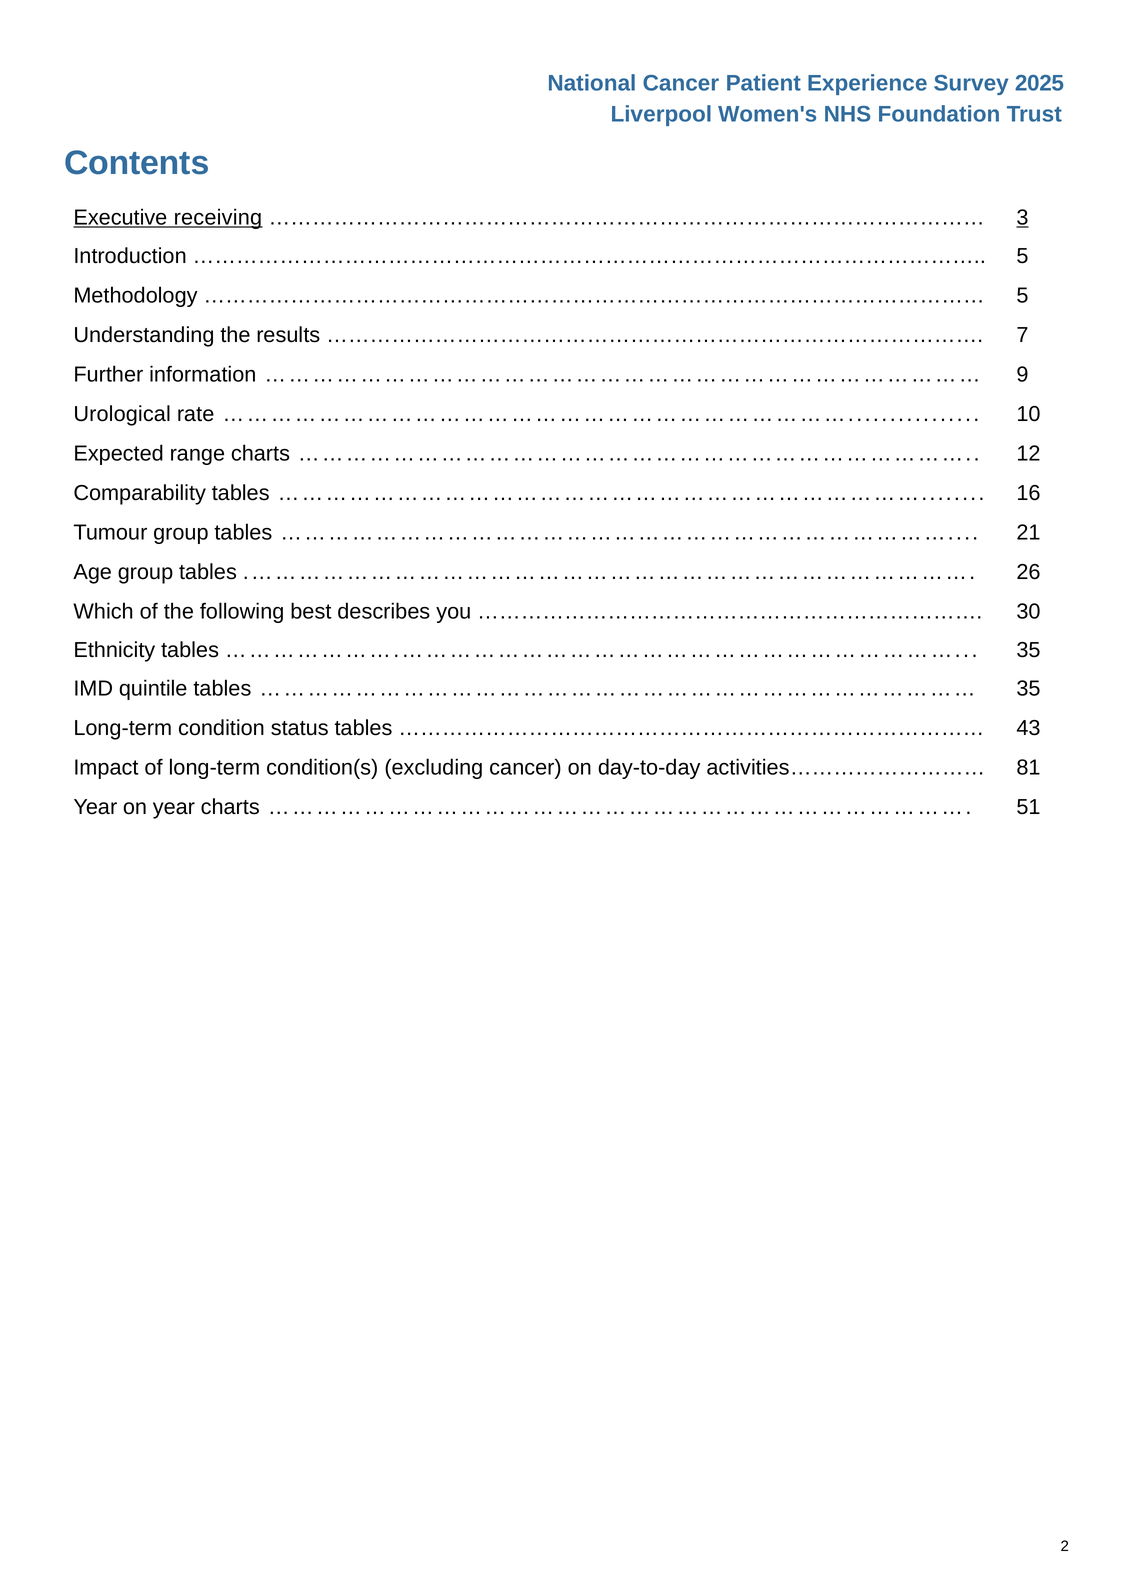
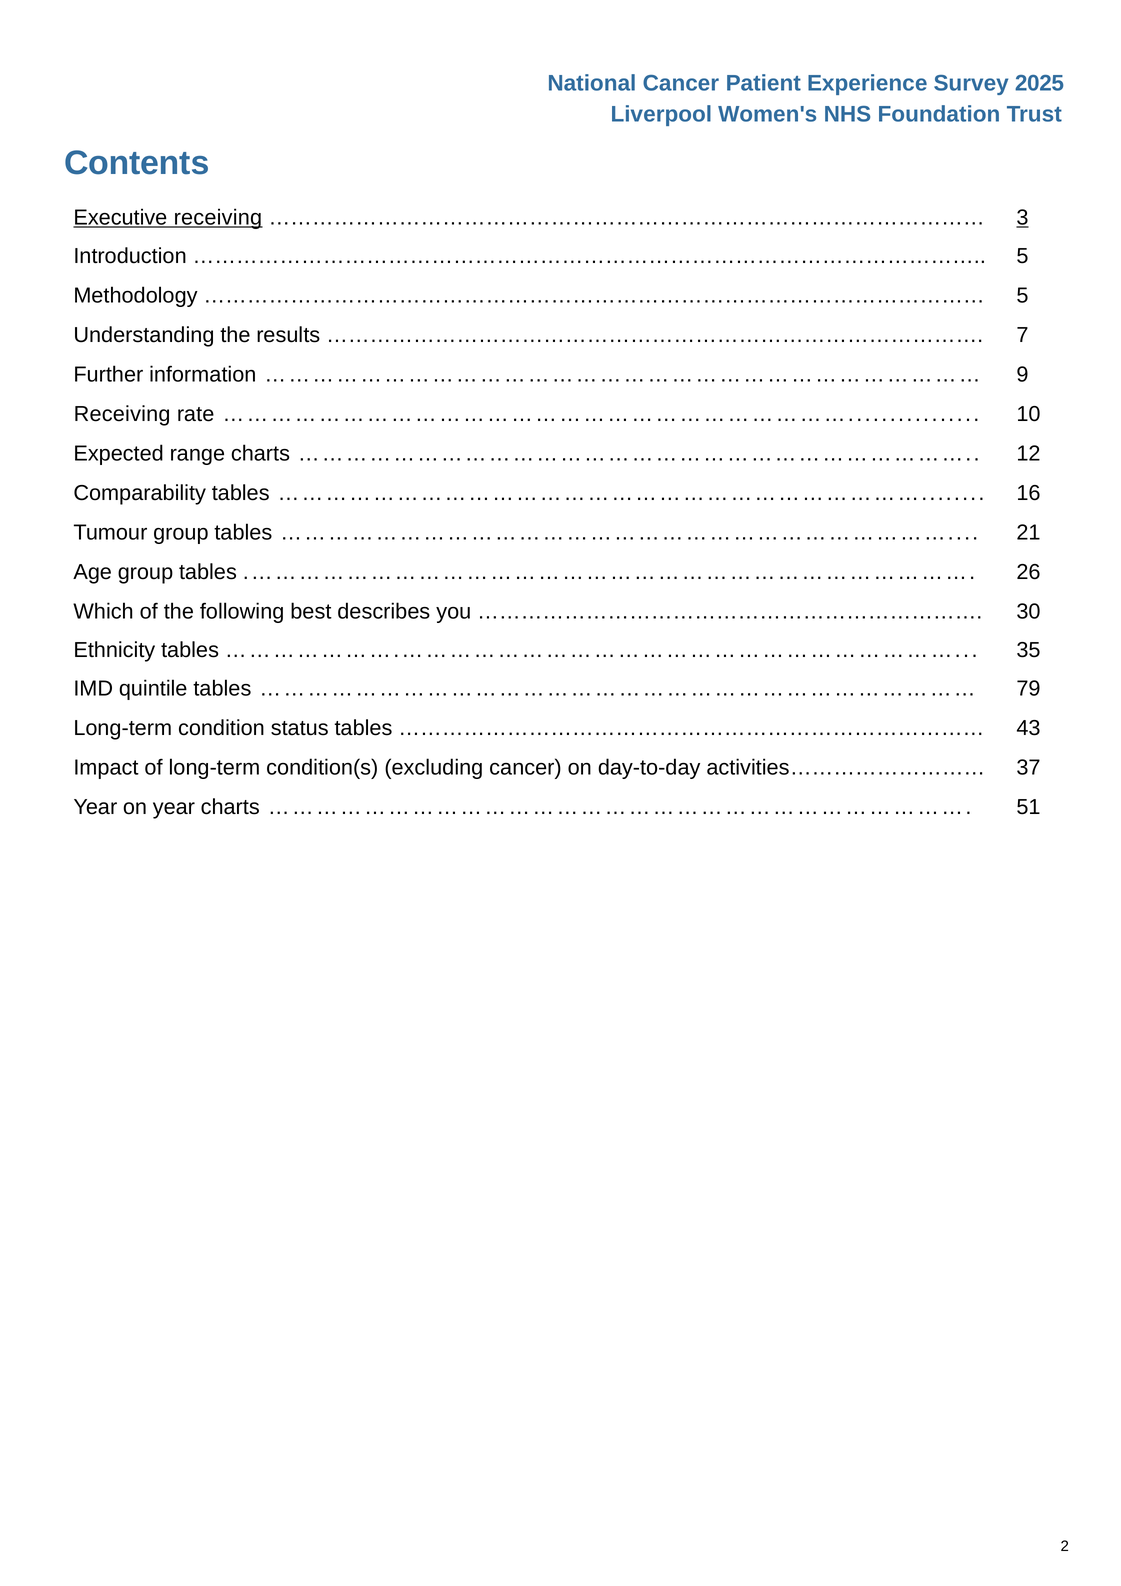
Urological: Urological -> Receiving (122, 414)
35: 35 -> 79 (1029, 689)
81: 81 -> 37 (1029, 768)
